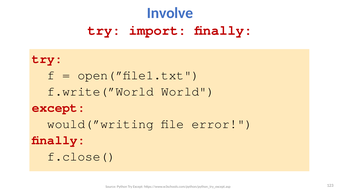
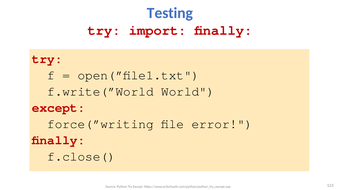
Involve: Involve -> Testing (170, 13)
would(”writing: would(”writing -> force(”writing (100, 124)
